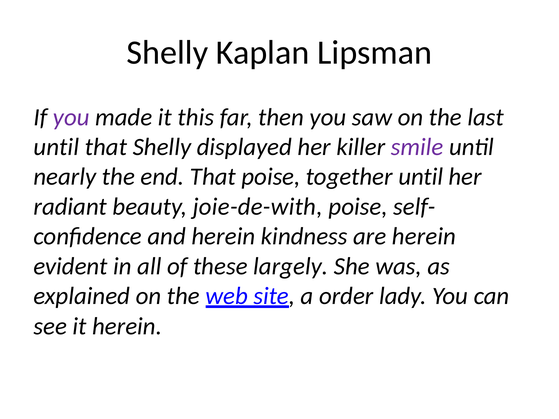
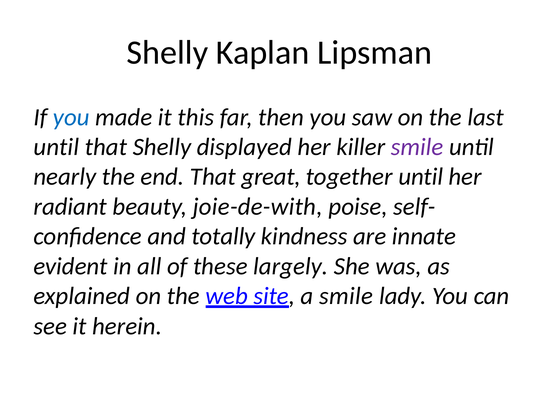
you colour: purple -> blue (71, 117)
That poise: poise -> great (271, 177)
and herein: herein -> totally (223, 237)
are herein: herein -> innate (424, 237)
a order: order -> smile (346, 296)
